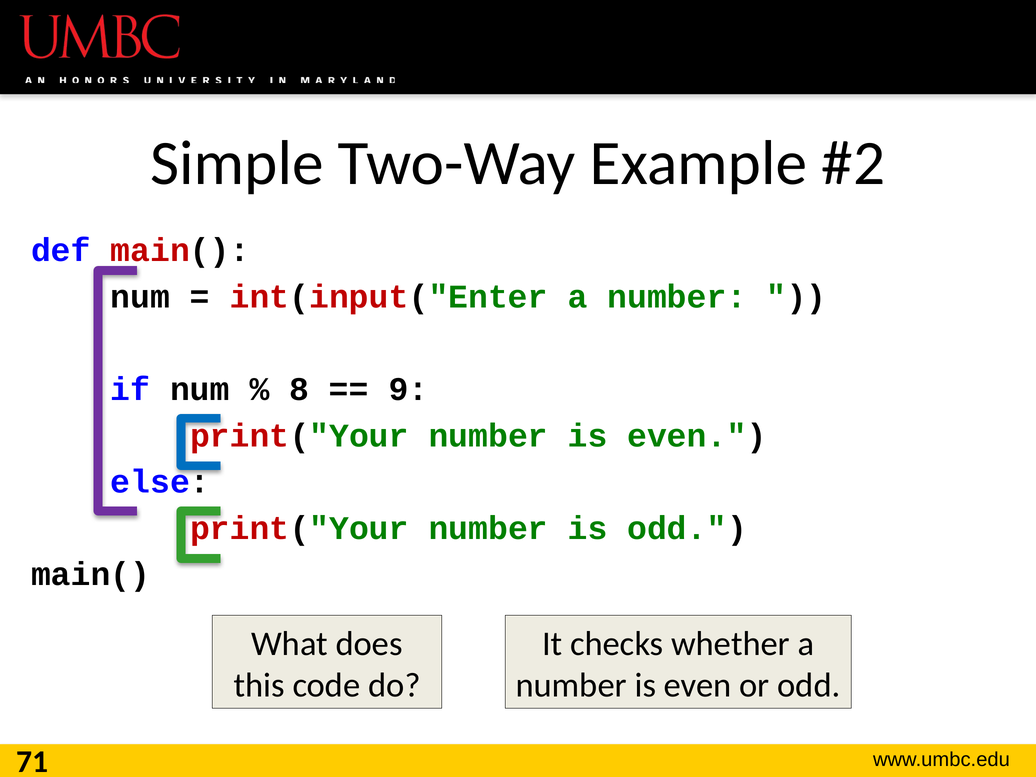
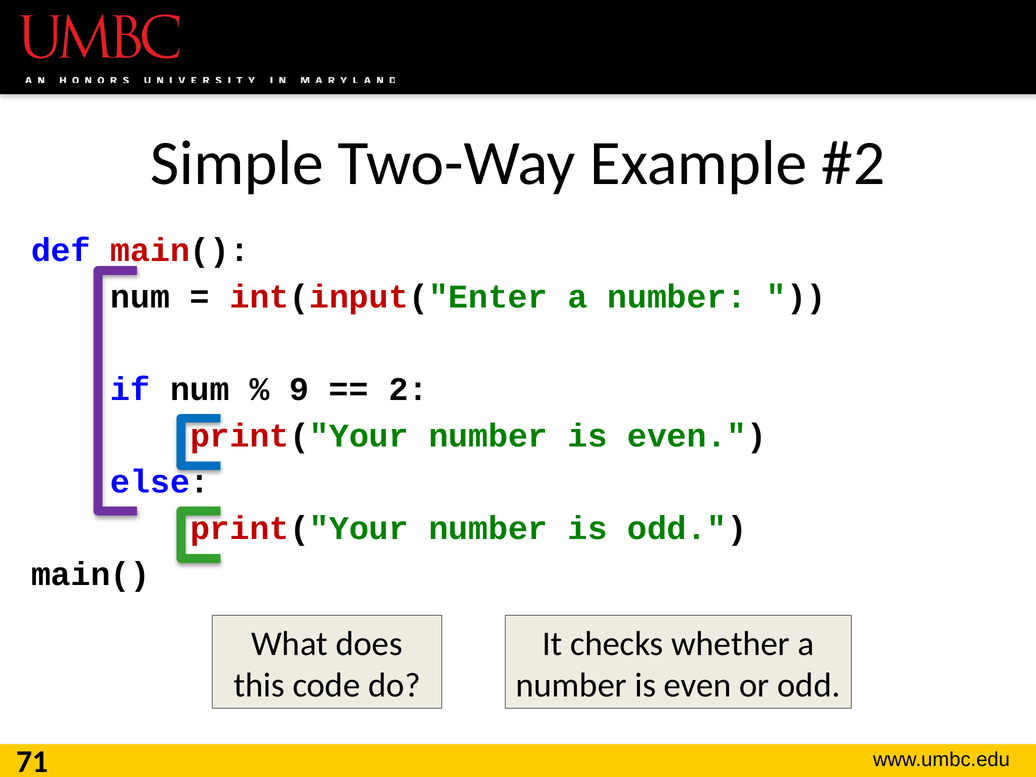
8: 8 -> 9 (299, 389)
9: 9 -> 2 (408, 389)
